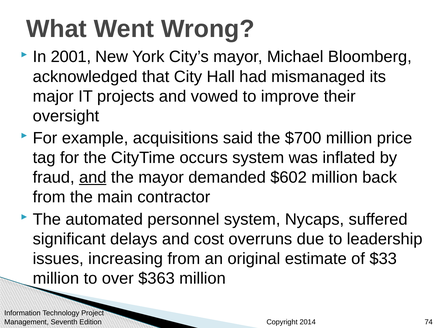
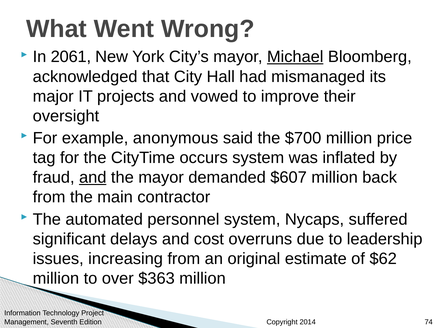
2001: 2001 -> 2061 (71, 57)
Michael underline: none -> present (295, 57)
acquisitions: acquisitions -> anonymous (176, 138)
$602: $602 -> $607 (289, 177)
$33: $33 -> $62 (383, 259)
